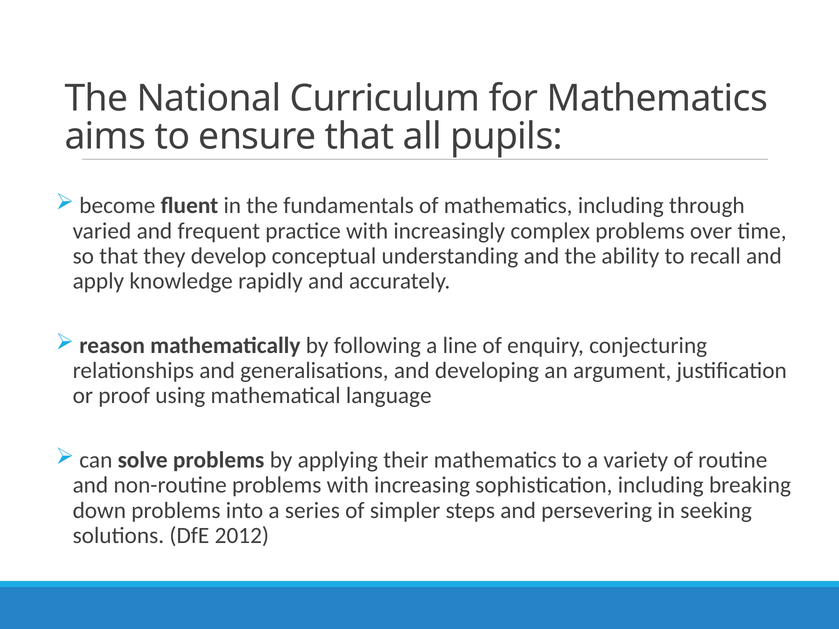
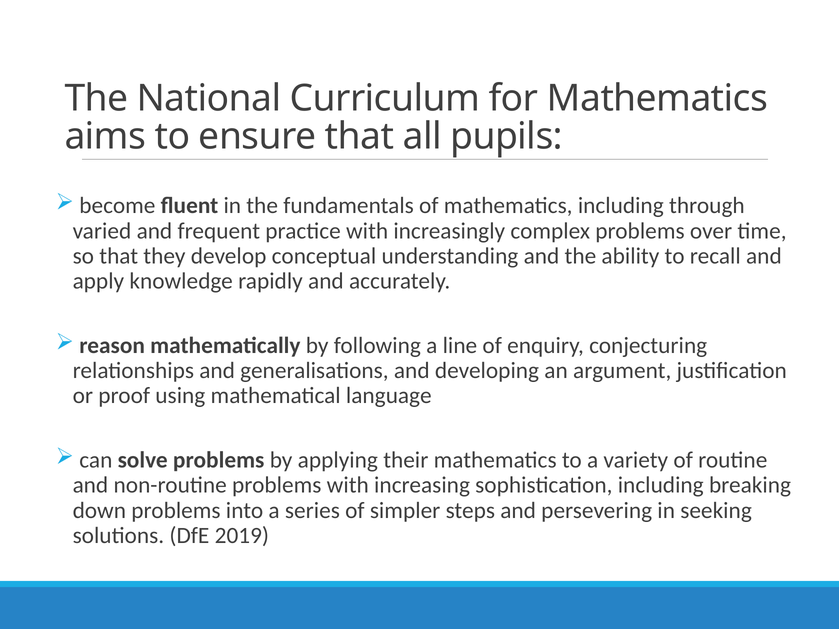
2012: 2012 -> 2019 (242, 536)
